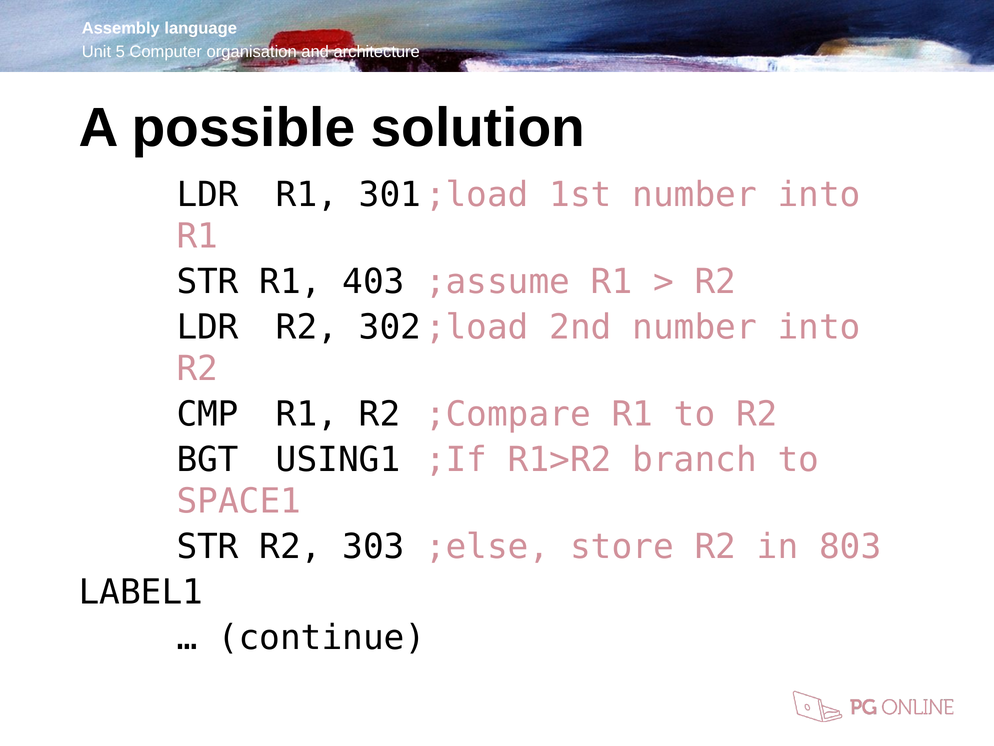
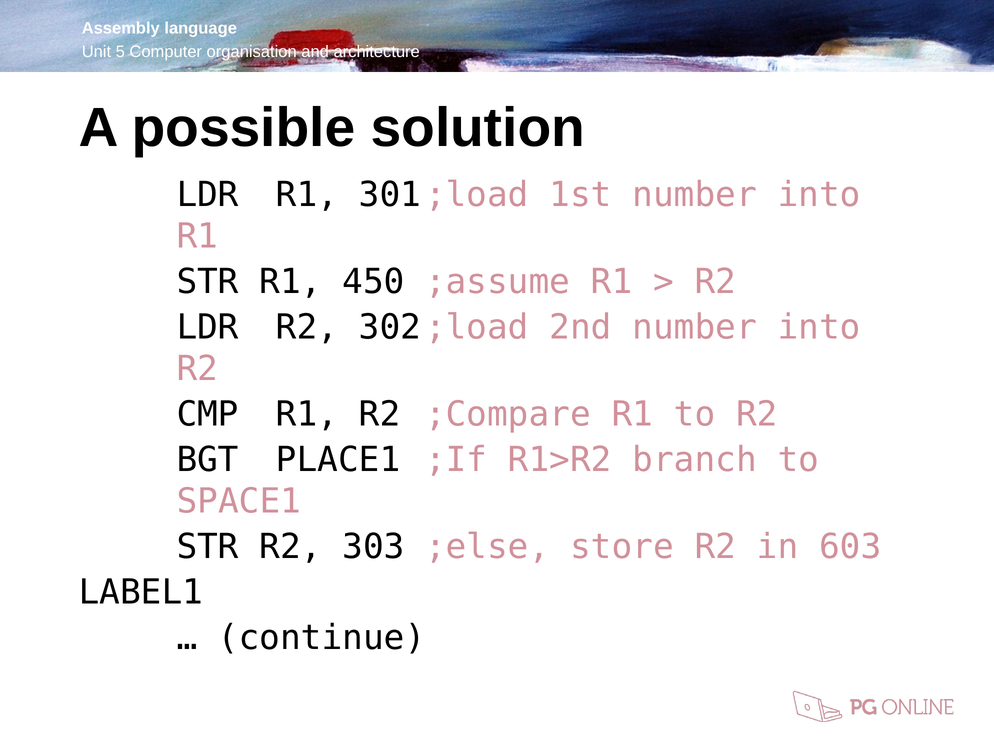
403: 403 -> 450 (374, 282)
USING1: USING1 -> PLACE1 (338, 460)
803: 803 -> 603 (850, 547)
